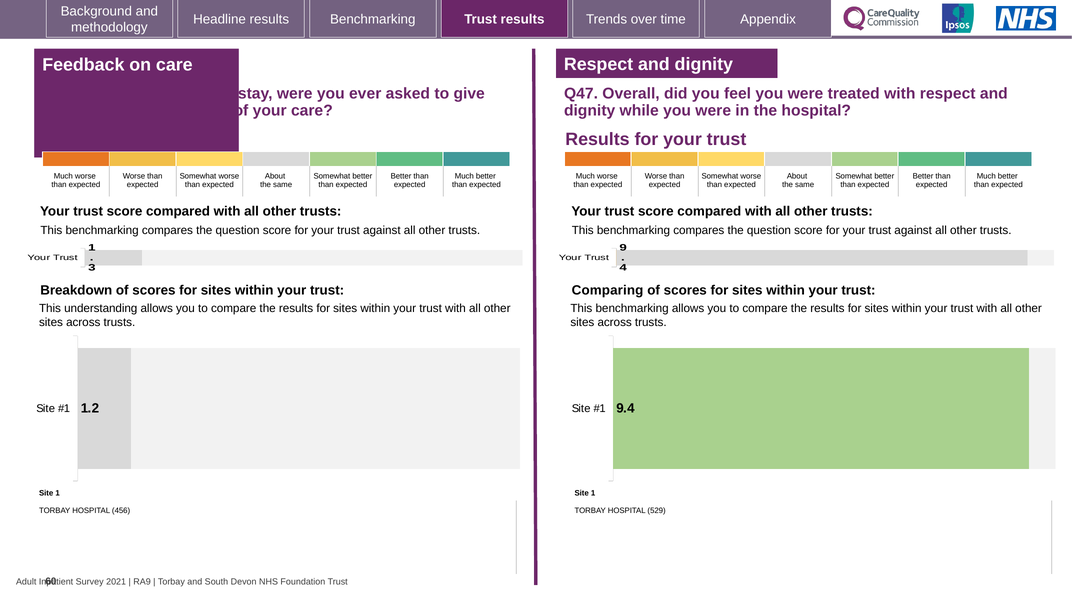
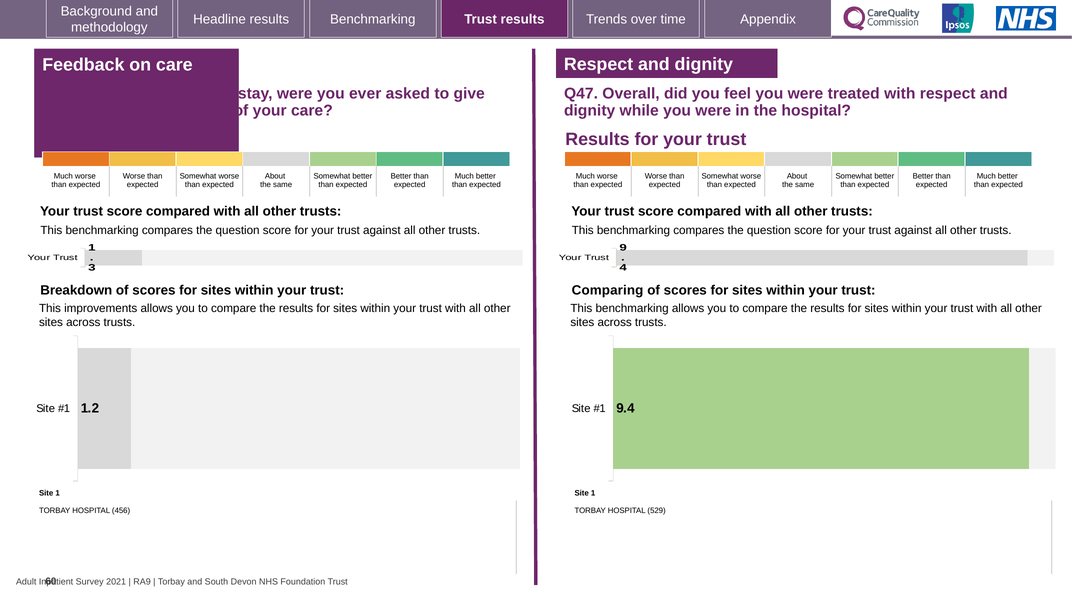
understanding: understanding -> improvements (101, 308)
